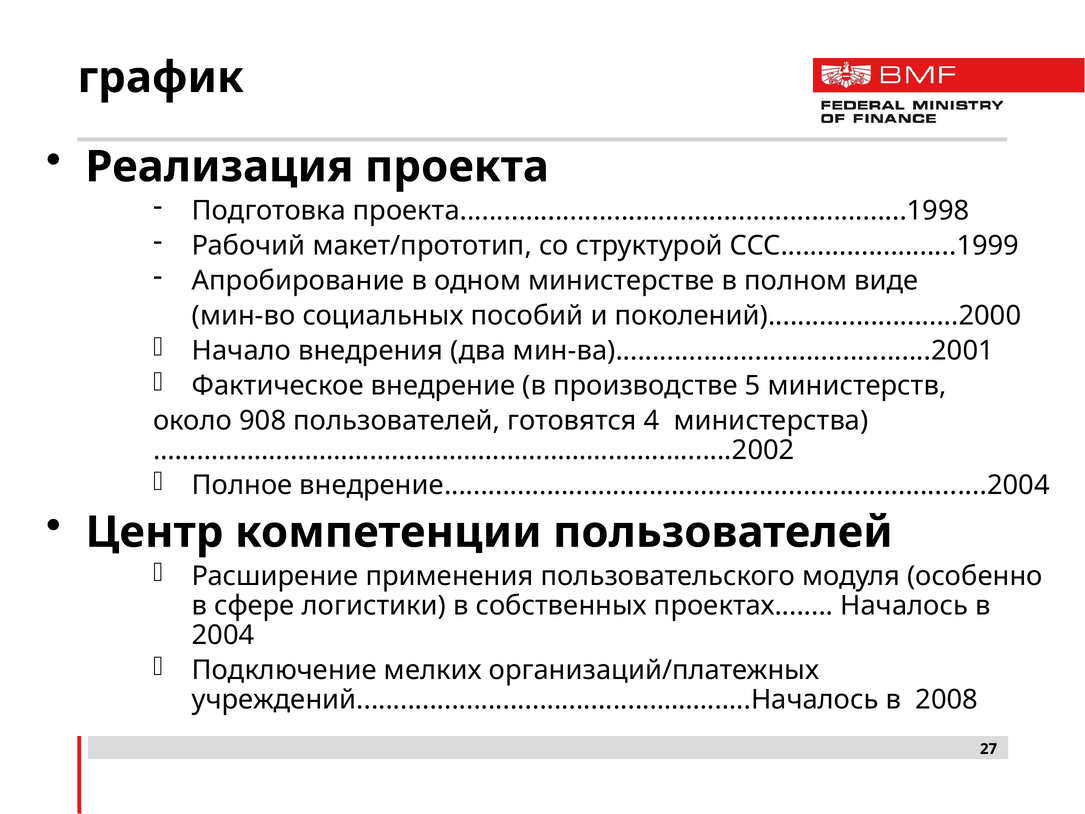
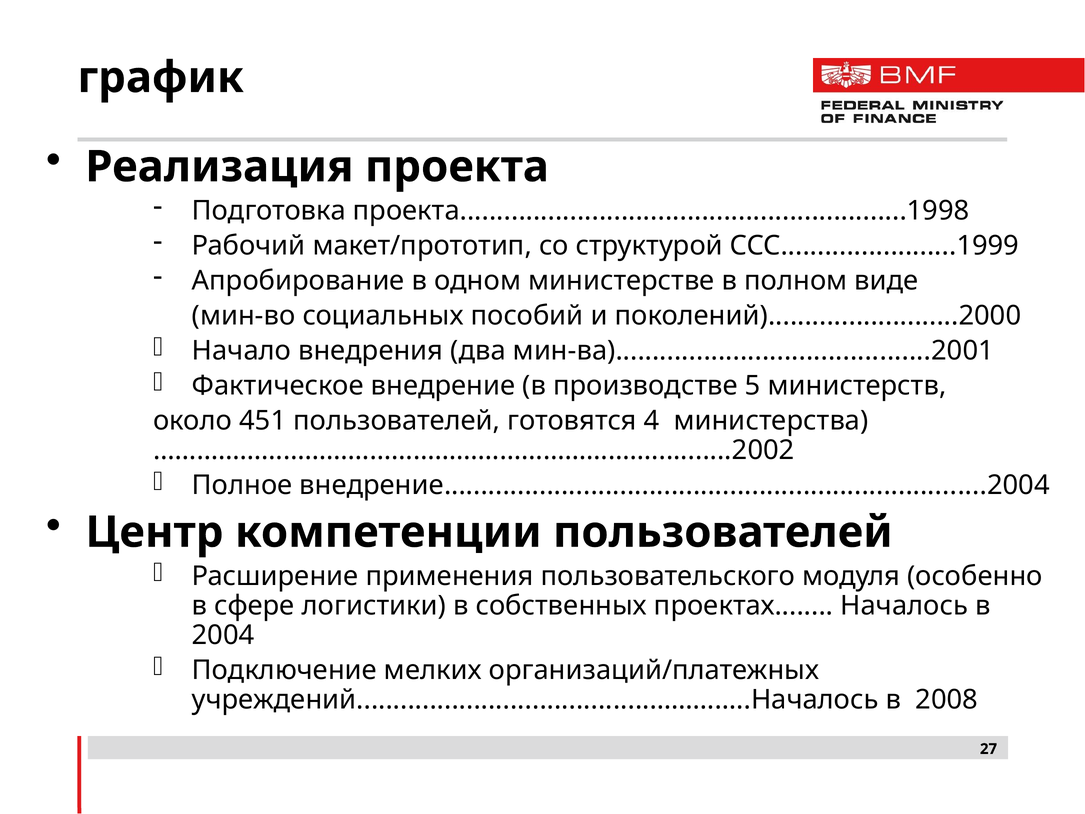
908: 908 -> 451 (263, 421)
